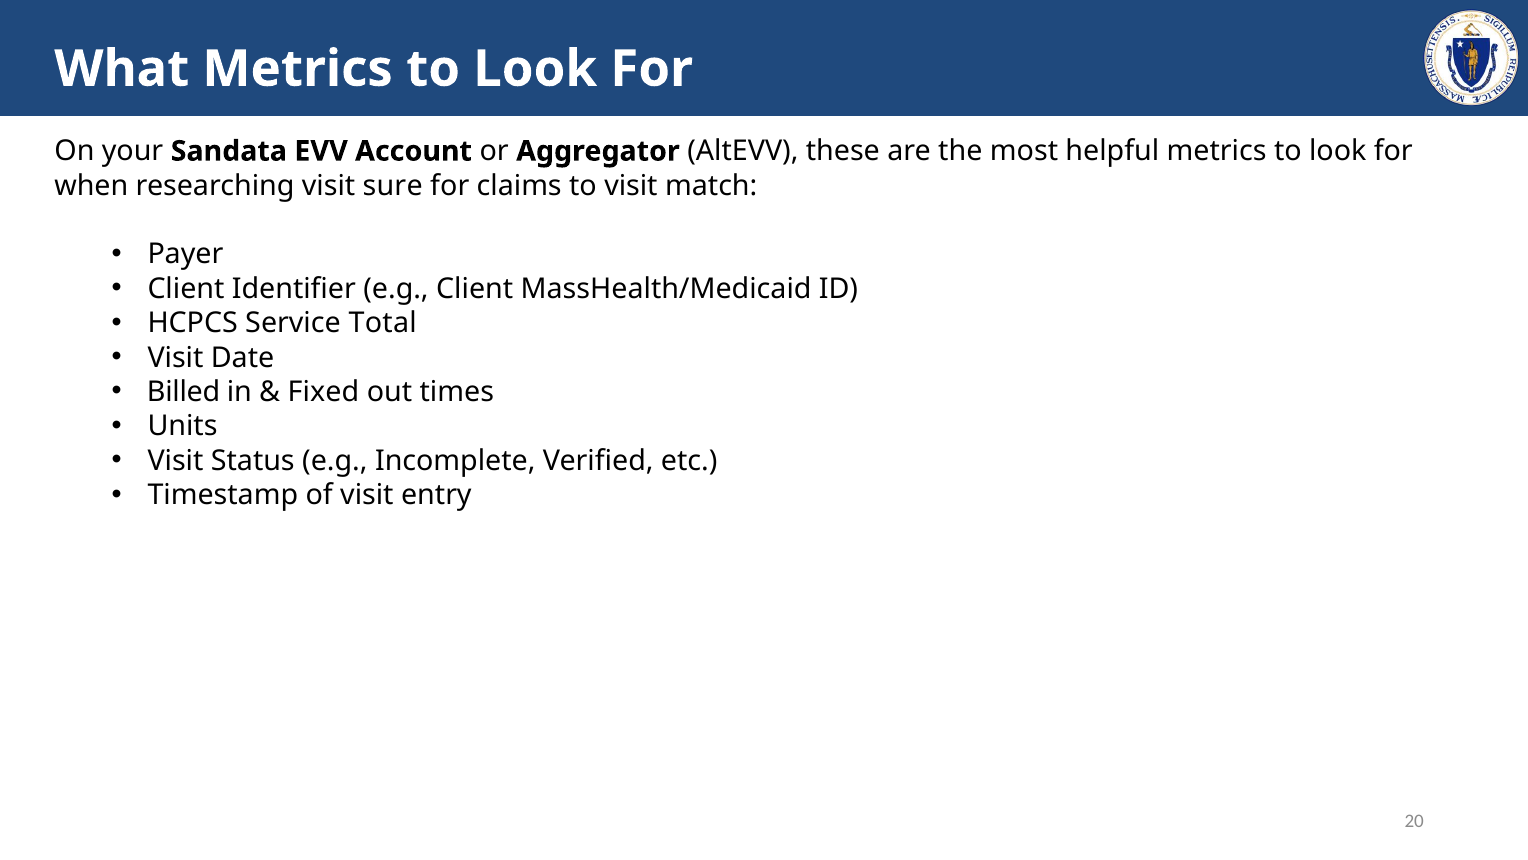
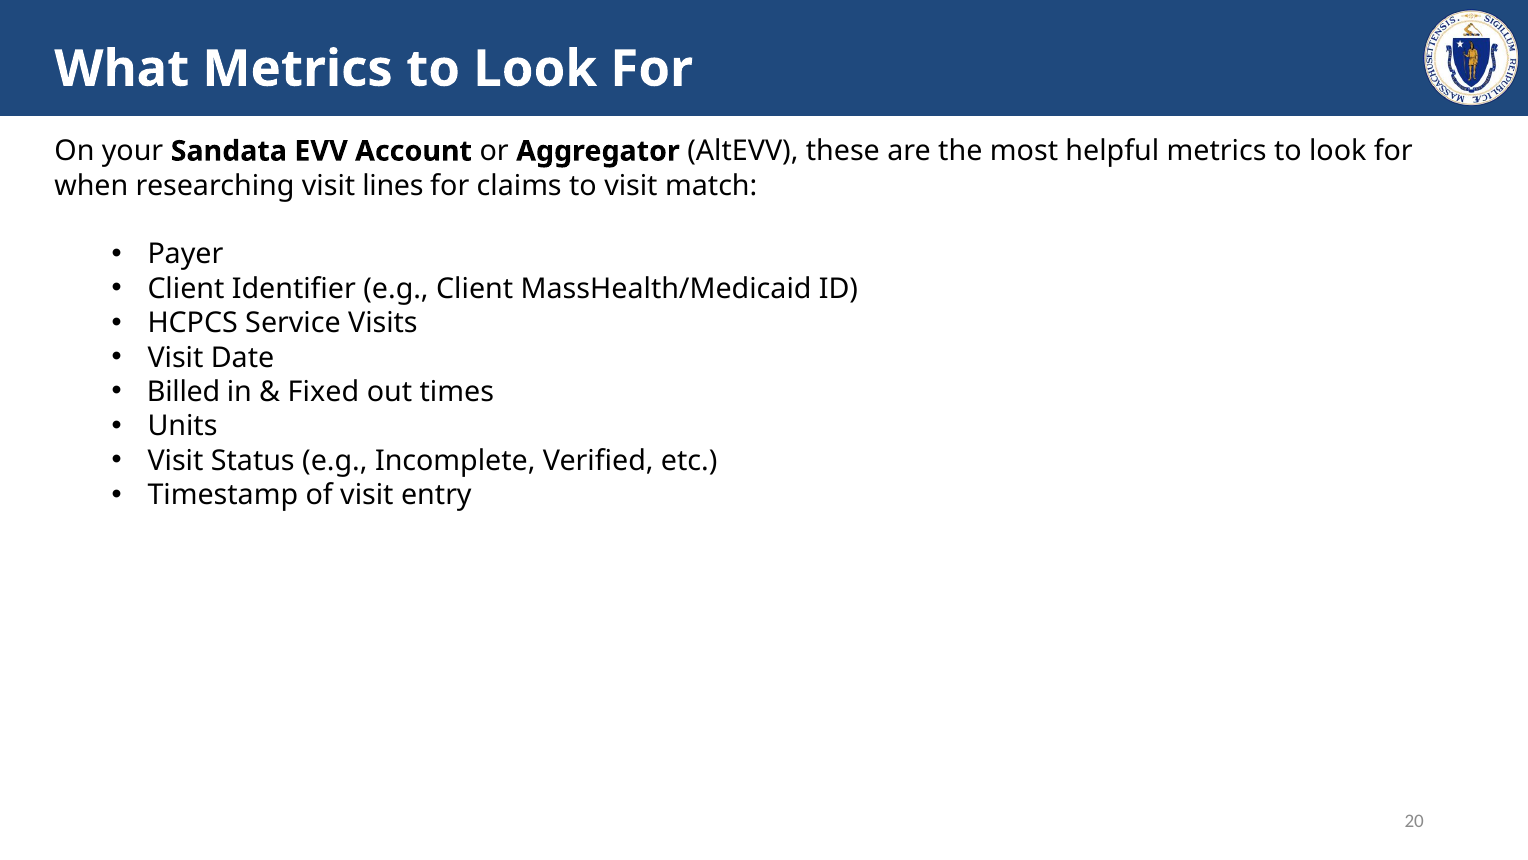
sure: sure -> lines (393, 185)
Total: Total -> Visits (383, 323)
